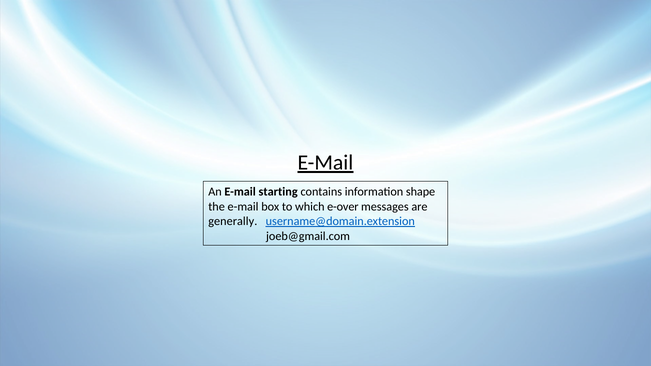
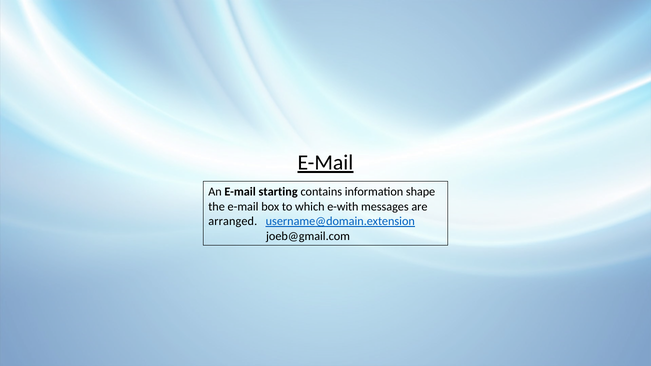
e-over: e-over -> e-with (343, 207)
generally: generally -> arranged (233, 221)
